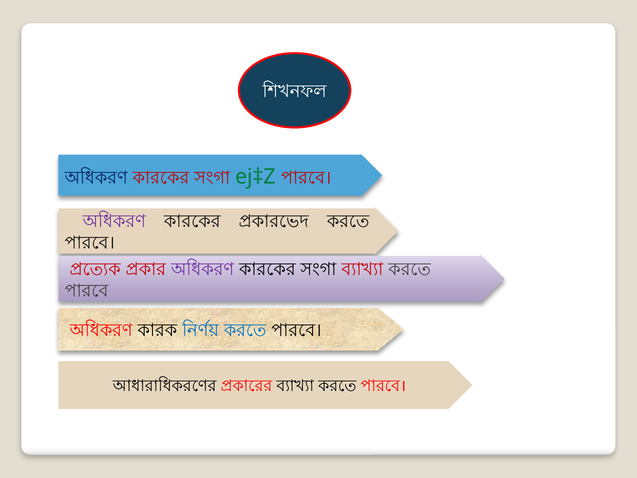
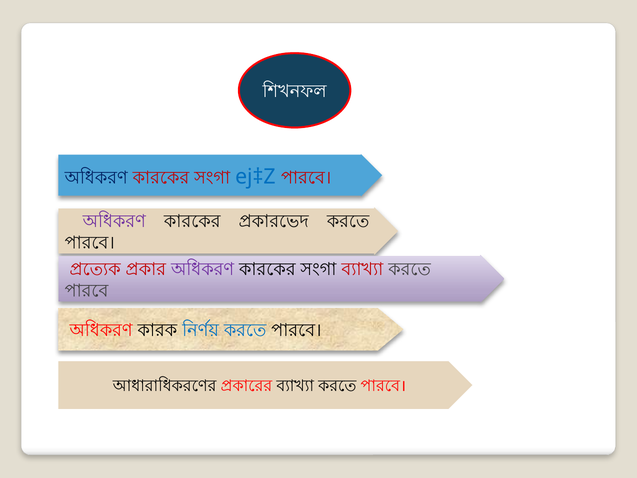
ej‡Z colour: green -> blue (255, 177)
